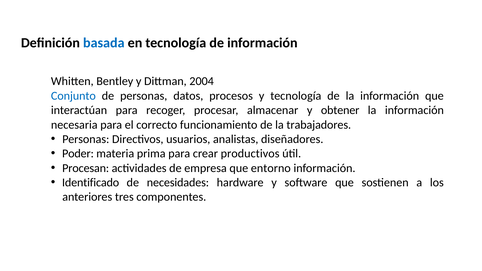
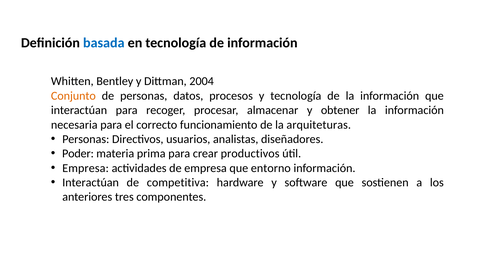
Conjunto colour: blue -> orange (73, 96)
trabajadores: trabajadores -> arquiteturas (319, 125)
Procesan: Procesan -> Empresa (86, 168)
Identificado: Identificado -> Interactúan (91, 183)
necesidades: necesidades -> competitiva (178, 183)
